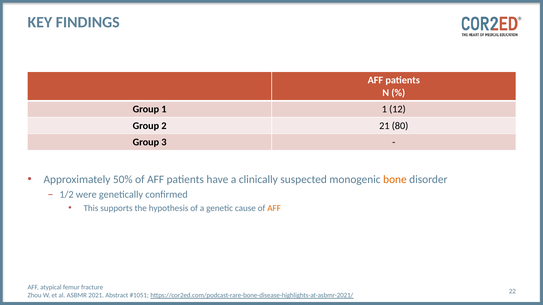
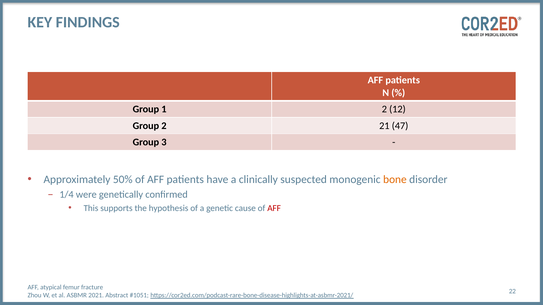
1 1: 1 -> 2 (384, 109)
80: 80 -> 47 (400, 126)
1/2: 1/2 -> 1/4 (67, 195)
AFF colour: orange -> red (274, 208)
